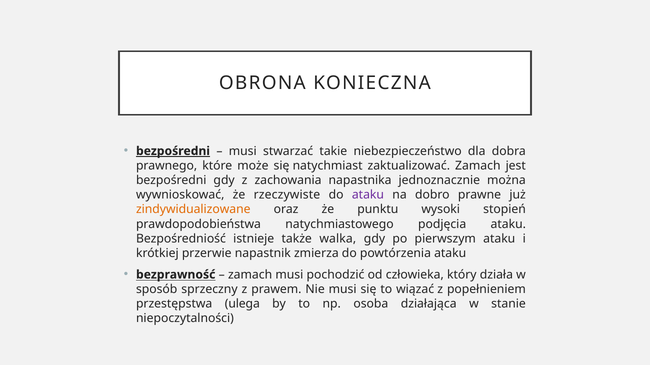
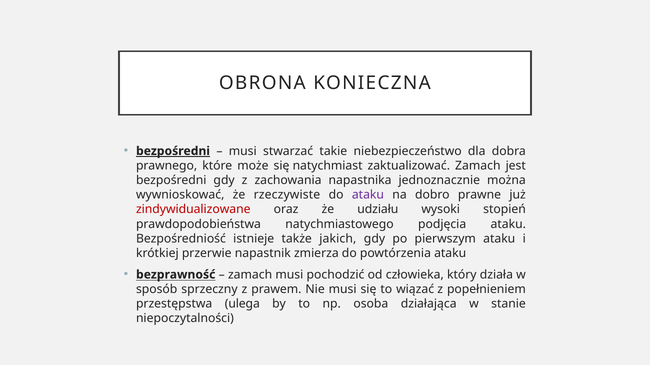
zindywidualizowane colour: orange -> red (193, 210)
punktu: punktu -> udziału (378, 210)
walka: walka -> jakich (338, 239)
